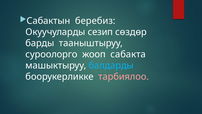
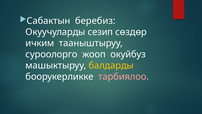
барды: барды -> ичким (40, 43)
сабакта: сабакта -> окуйбуз (128, 54)
балдарды colour: light blue -> yellow (111, 65)
